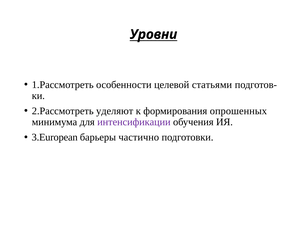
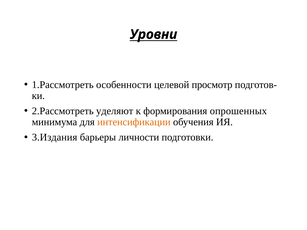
статьями: статьями -> просмотр (212, 85)
интенсификации colour: purple -> orange (134, 122)
3.European: 3.European -> 3.Издания (55, 137)
частично: частично -> личности (139, 137)
